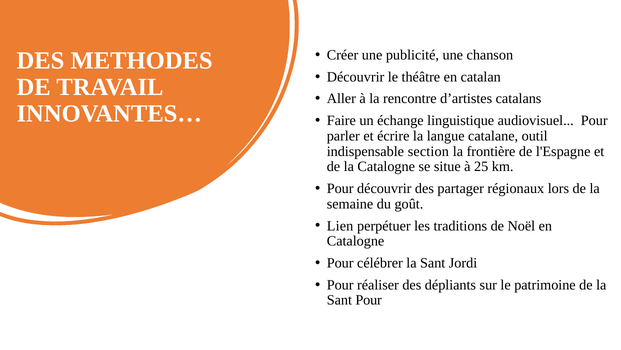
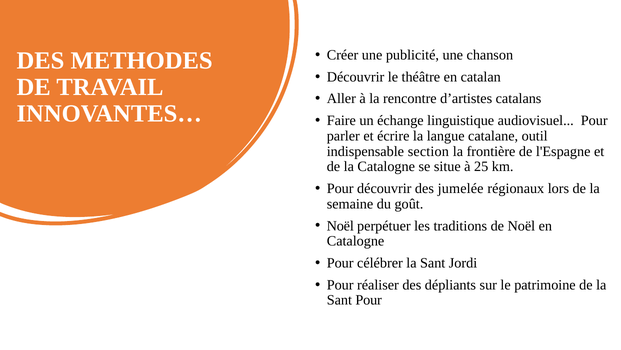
partager: partager -> jumelée (461, 188)
Lien: Lien -> Noël (340, 225)
